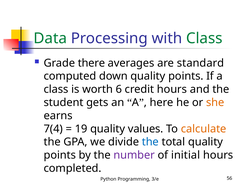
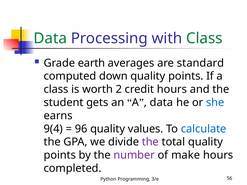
there: there -> earth (91, 63)
6: 6 -> 2 (119, 89)
here: here -> data (161, 103)
she colour: orange -> blue (215, 103)
7(4: 7(4 -> 9(4 (53, 129)
19: 19 -> 96 (81, 129)
calculate colour: orange -> blue (204, 129)
the colour: blue -> purple (150, 142)
initial: initial -> make (186, 155)
